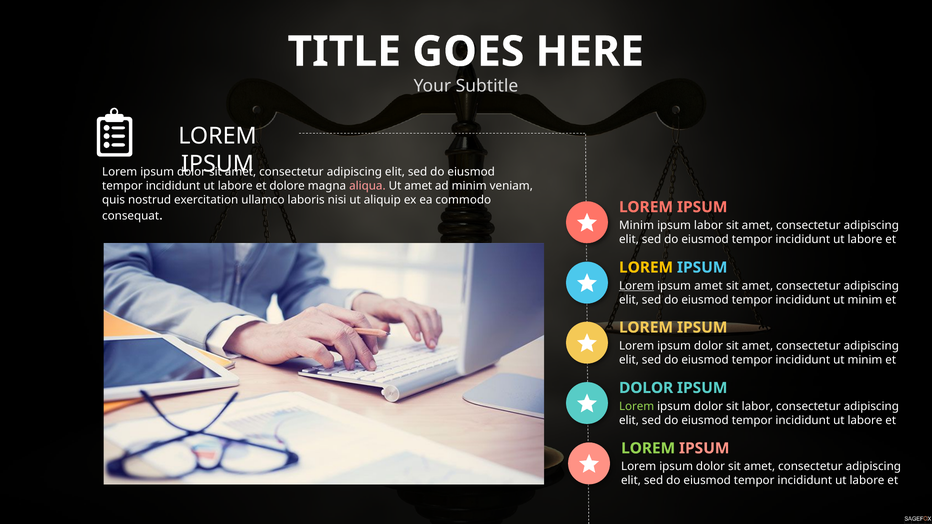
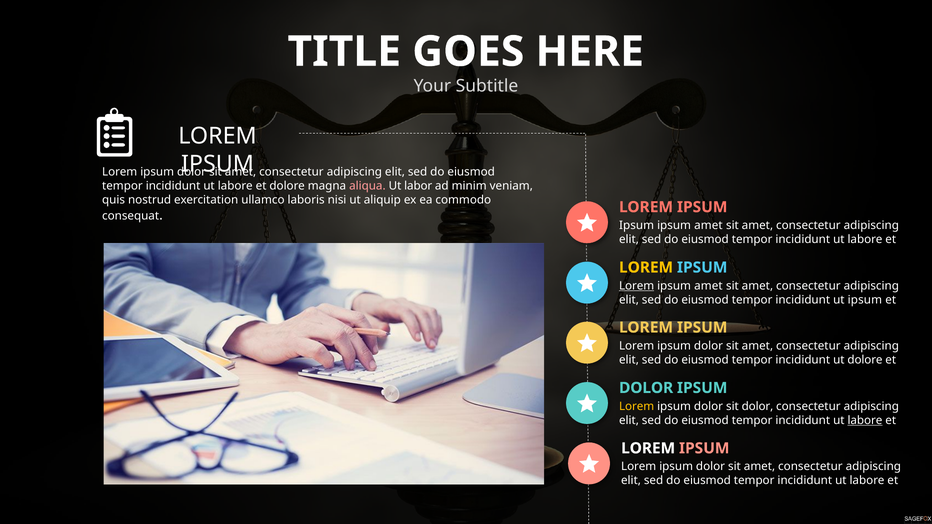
Ut amet: amet -> labor (418, 186)
Minim: Minim -> Ipsum (637, 226)
labor: labor -> amet (708, 226)
minim: minim -> ipsum (865, 300)
minim: minim -> dolore (865, 360)
Lorem colour: light green -> yellow (637, 406)
sit labor: labor -> dolor (758, 406)
labore underline: none -> present (865, 420)
LOREM colour: light green -> white (648, 448)
